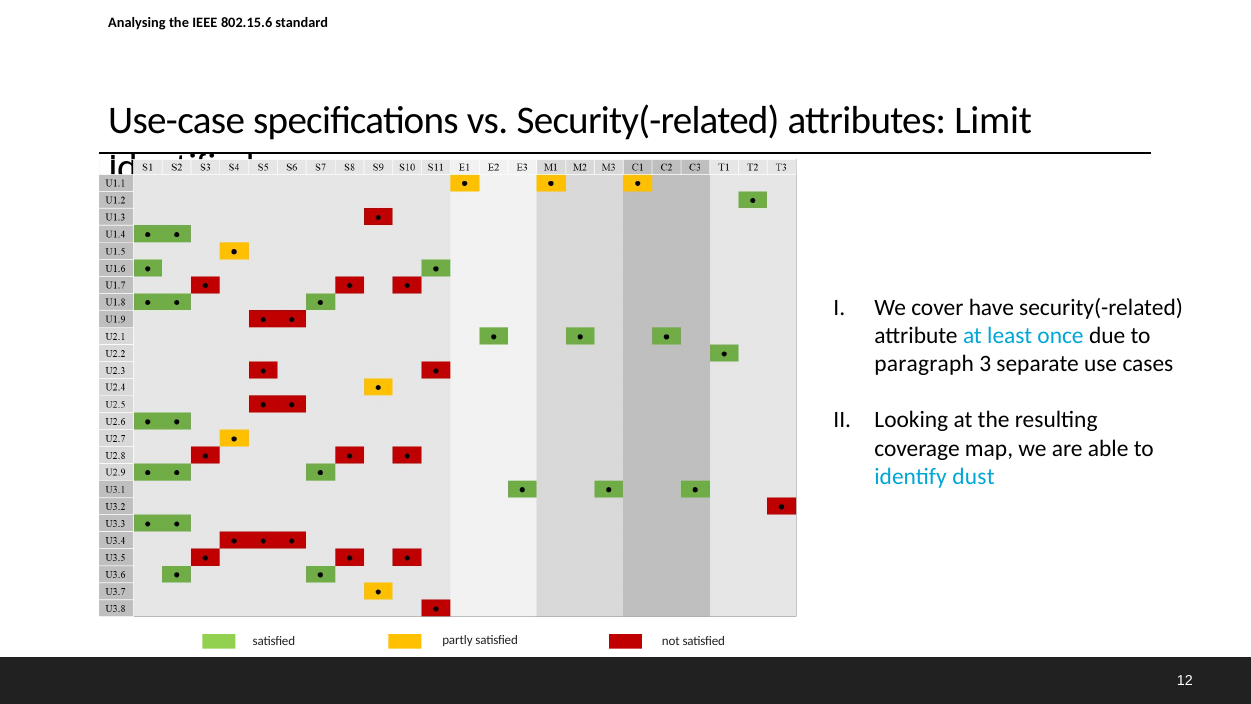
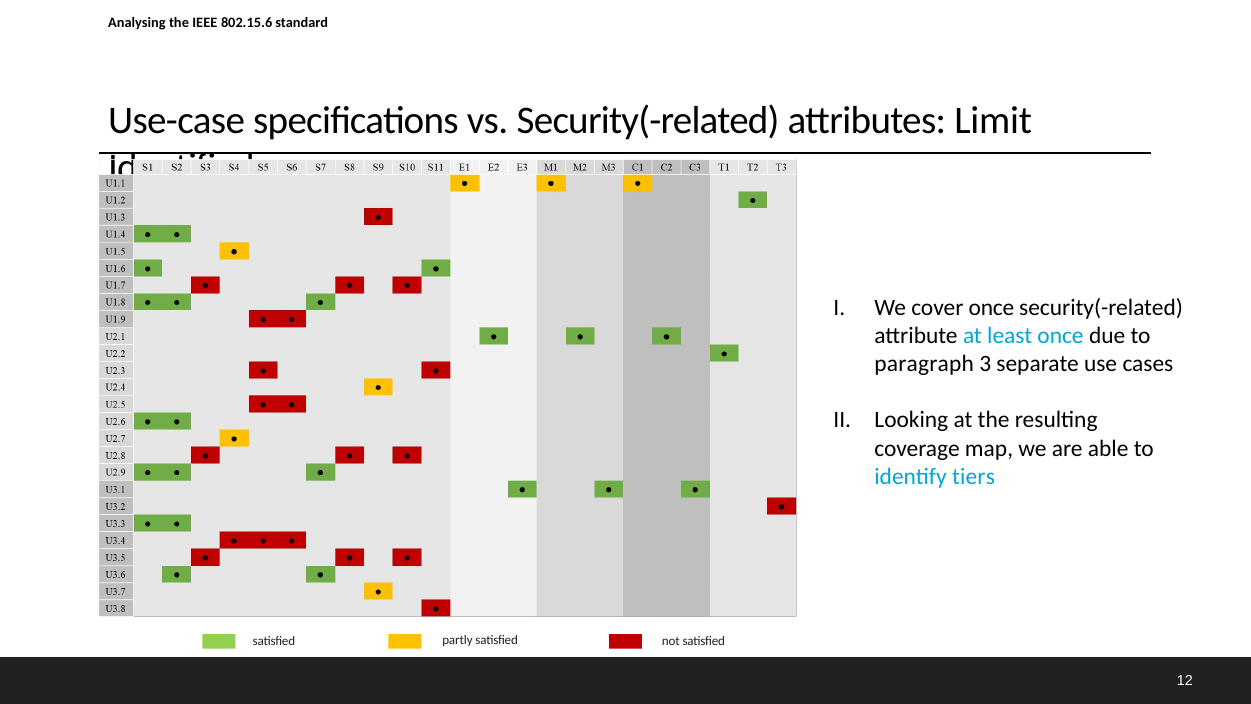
cover have: have -> once (991, 307)
dust: dust -> tiers (974, 476)
